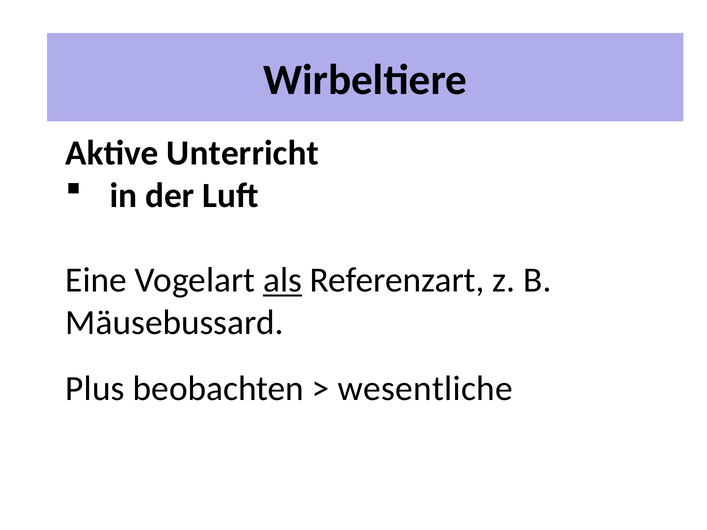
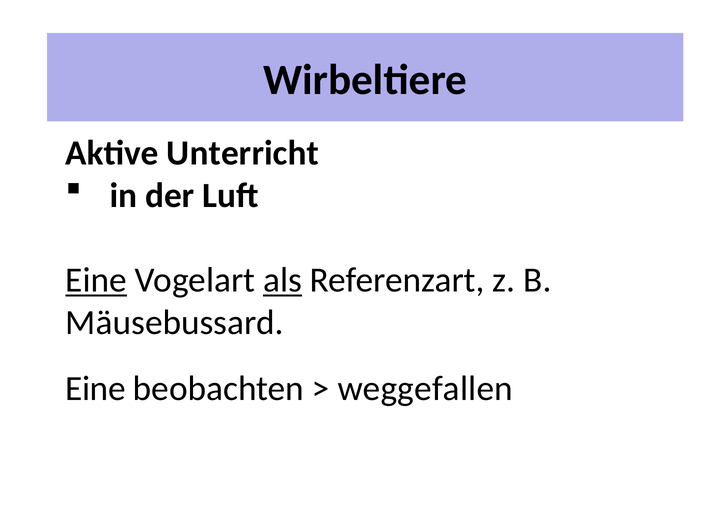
Eine underline: none -> present (96, 280)
Plus: Plus -> Eine (95, 389)
wesentliche: wesentliche -> weggefallen (425, 389)
